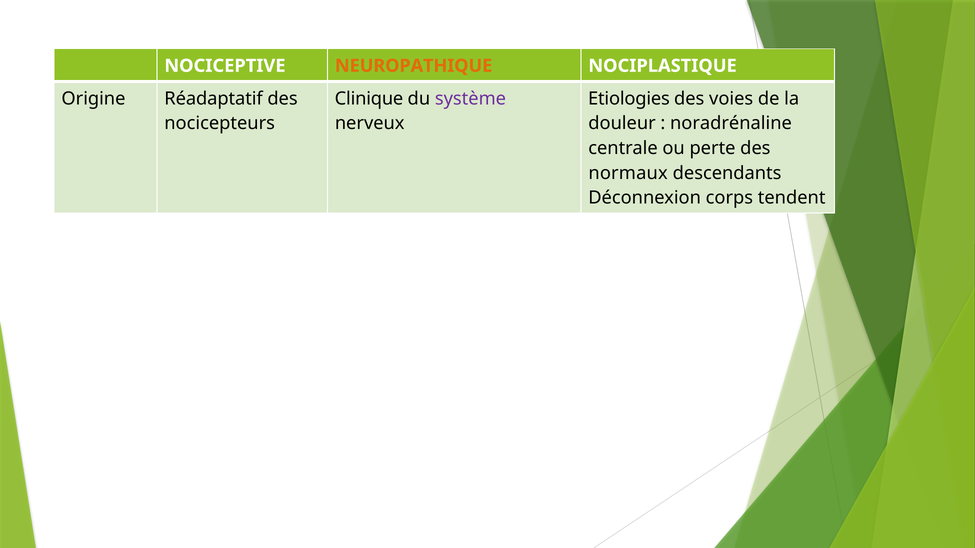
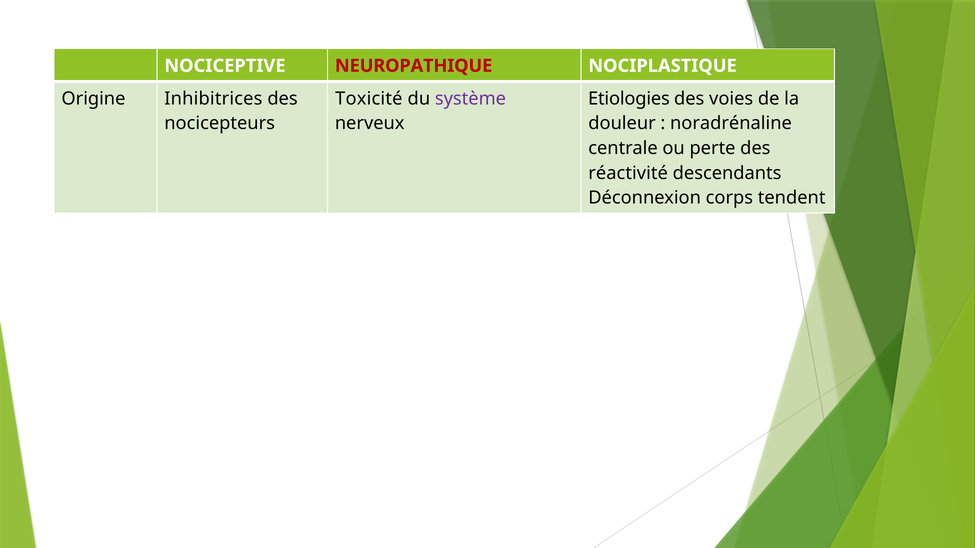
NEUROPATHIQUE colour: orange -> red (414, 66)
Réadaptatif: Réadaptatif -> Inhibitrices (213, 99)
Clinique: Clinique -> Toxicité (369, 99)
normaux: normaux -> réactivité (628, 173)
